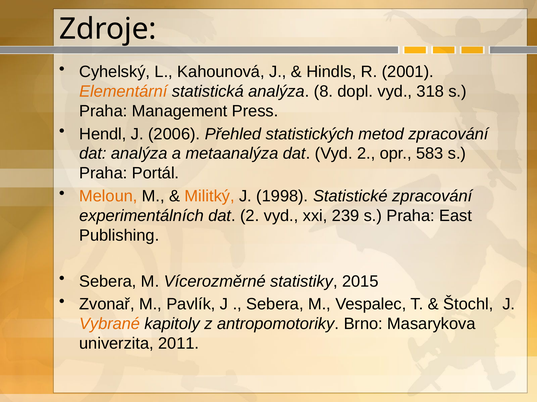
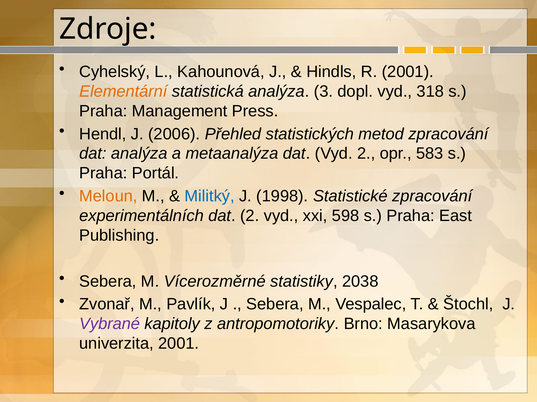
8: 8 -> 3 (324, 92)
Militký colour: orange -> blue (210, 197)
239: 239 -> 598 (346, 216)
2015: 2015 -> 2038 (360, 282)
Vybrané colour: orange -> purple (110, 324)
univerzita 2011: 2011 -> 2001 (179, 344)
